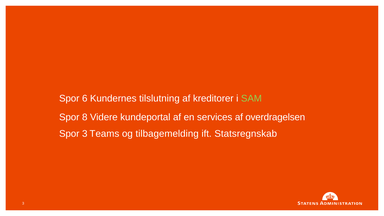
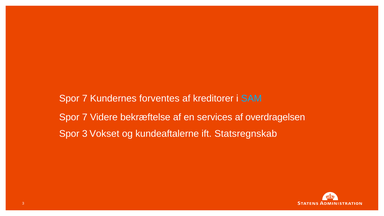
6: 6 -> 7 (85, 98)
tilslutning: tilslutning -> forventes (159, 98)
SAM colour: light green -> light blue (251, 98)
8: 8 -> 7 (85, 117)
kundeportal: kundeportal -> bekræftelse (145, 117)
Teams: Teams -> Vokset (104, 134)
tilbagemelding: tilbagemelding -> kundeaftalerne (167, 134)
